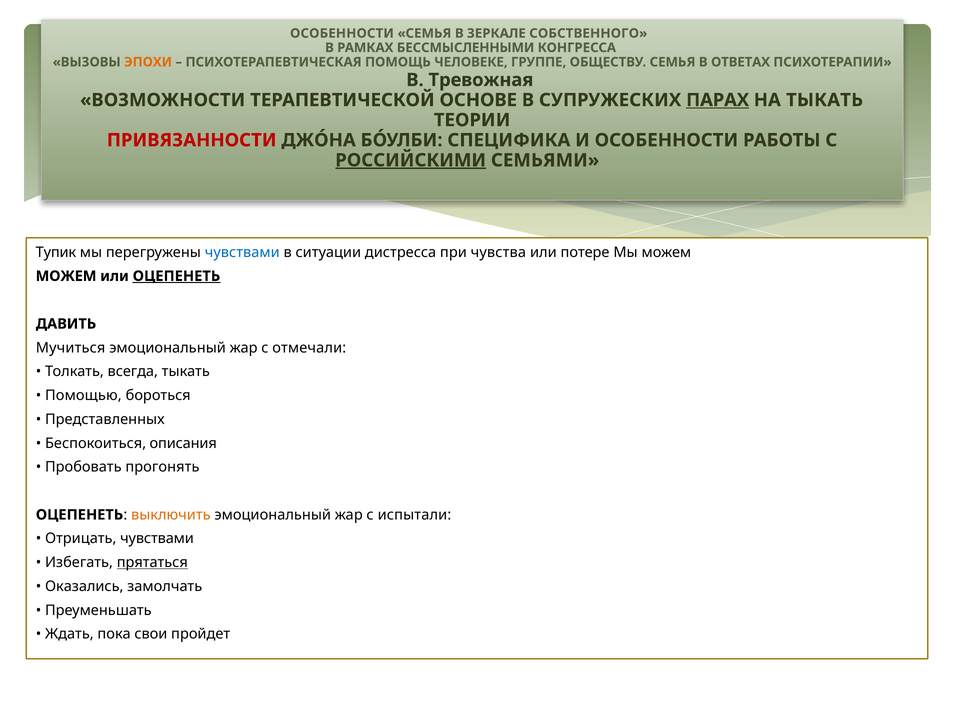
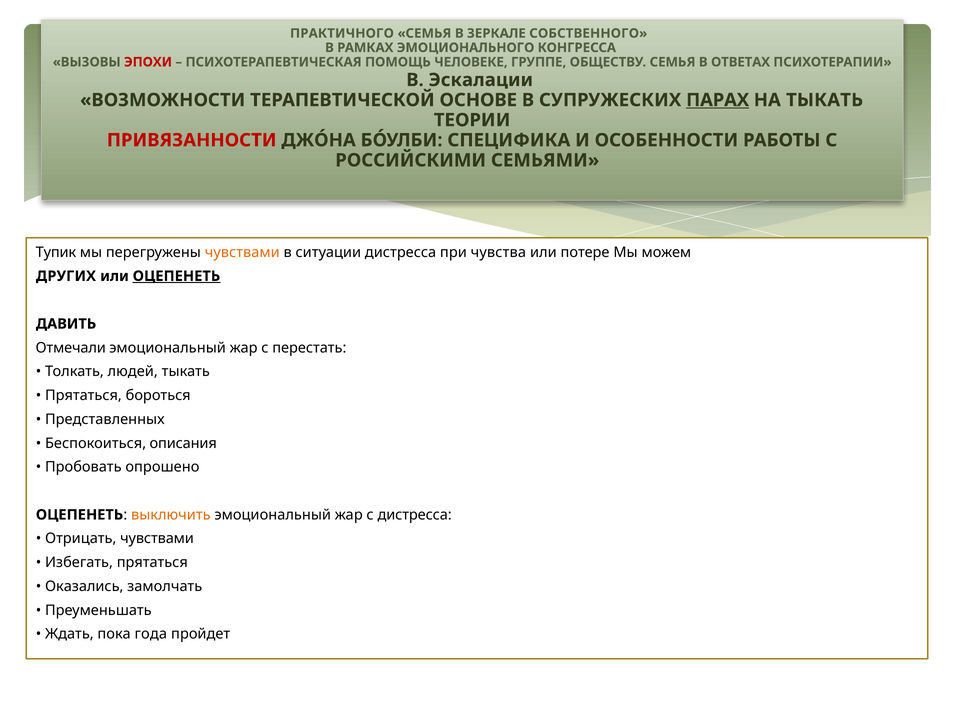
ОСОБЕННОСТИ: ОСОБЕННОСТИ -> ПРАКТИЧНОГО (342, 33)
БЕССМЫСЛЕННЫМИ: БЕССМЫСЛЕННЫМИ -> ЭМОЦИОНАЛЬНОГО (466, 48)
ЭПОХИ colour: orange -> red (148, 62)
Тревожная: Тревожная -> Эскалации (481, 80)
РОССИЙСКИМИ underline: present -> none (411, 160)
чувствами colour: blue -> orange (242, 252)
МОЖЕМ: МОЖЕМ -> ДРУГИХ (66, 276)
Мучиться: Мучиться -> Отмечали (71, 347)
отмечали: отмечали -> перестать (309, 347)
всегда: всегда -> людей (133, 371)
Помощью: Помощью -> Прятаться (83, 395)
прогонять: прогонять -> опрошено (162, 467)
с испытали: испытали -> дистресса (415, 514)
прятаться underline: present -> none (152, 562)
свои: свои -> года (151, 634)
